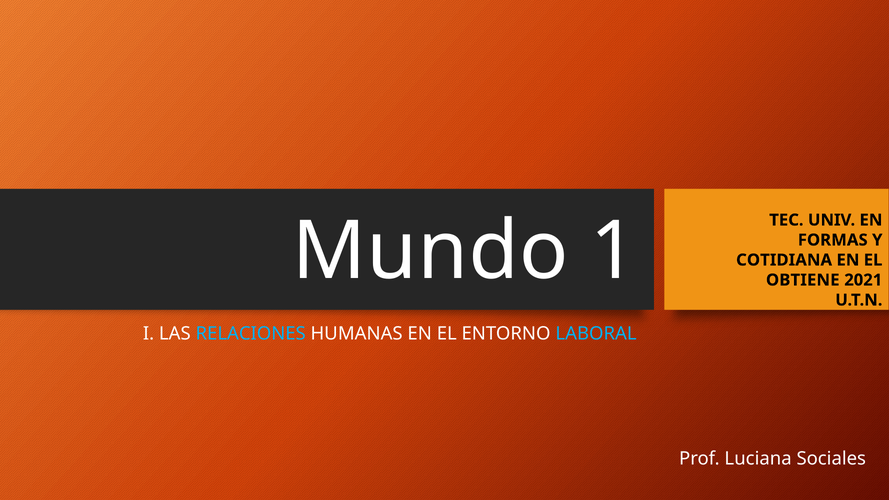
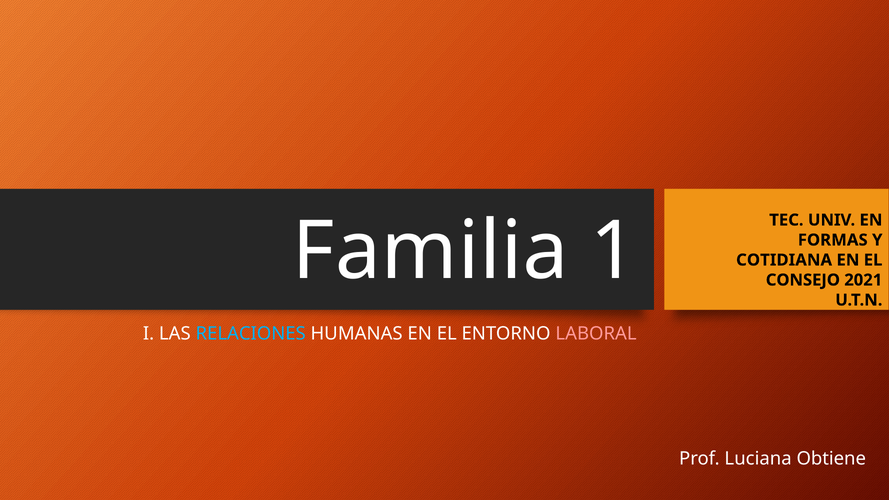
Mundo: Mundo -> Familia (430, 252)
OBTIENE: OBTIENE -> CONSEJO (803, 280)
LABORAL colour: light blue -> pink (596, 334)
Sociales: Sociales -> Obtiene (831, 459)
